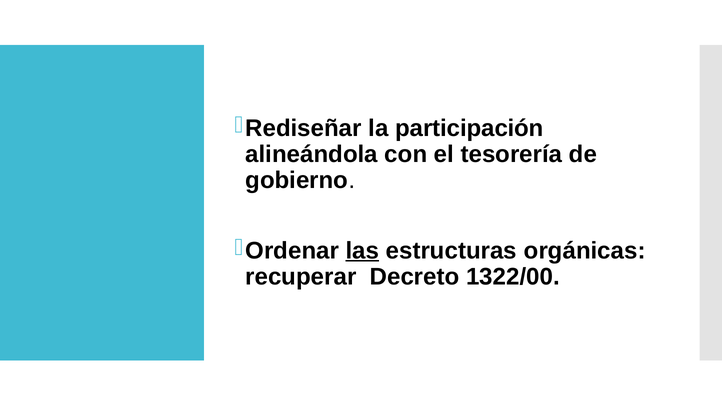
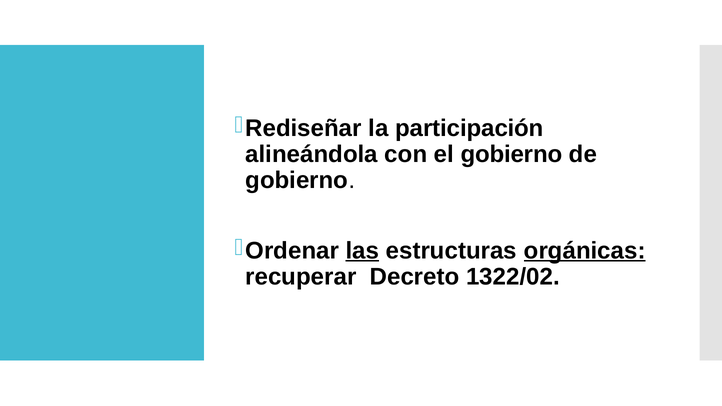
el tesorería: tesorería -> gobierno (512, 155)
orgánicas underline: none -> present (585, 251)
1322/00: 1322/00 -> 1322/02 (513, 277)
